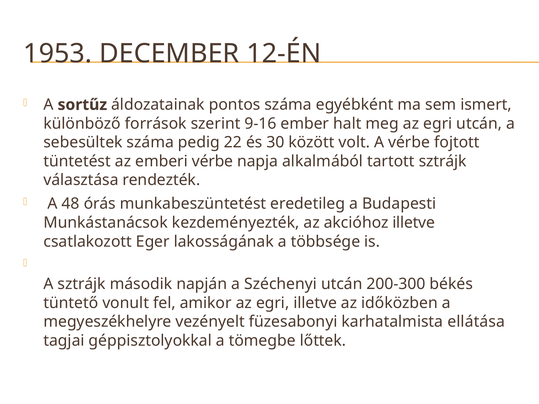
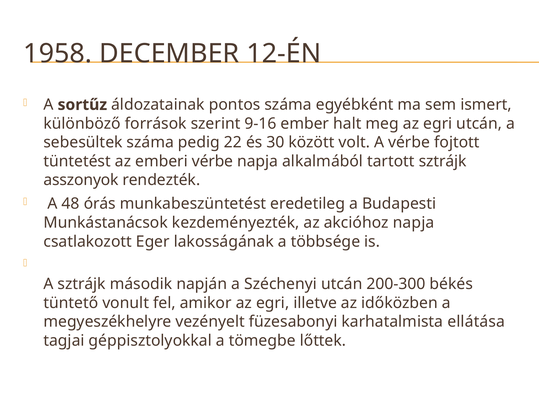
1953: 1953 -> 1958 (58, 54)
választása: választása -> asszonyok (81, 180)
akcióhoz illetve: illetve -> napja (414, 223)
